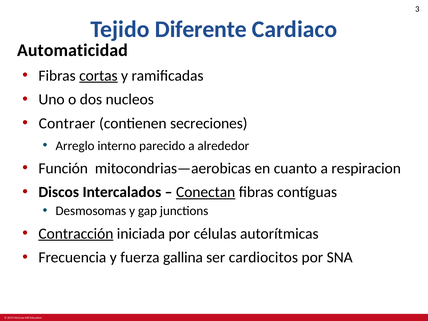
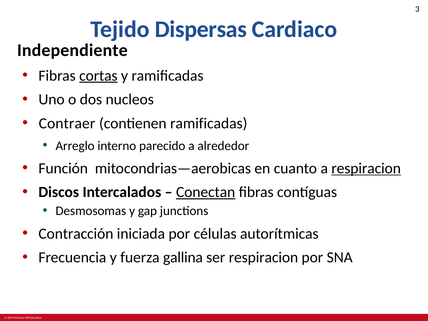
Diferente: Diferente -> Dispersas (201, 29)
Automaticidad: Automaticidad -> Independiente (72, 50)
contienen secreciones: secreciones -> ramificadas (209, 123)
respiracion underline: none -> present (366, 168)
Contracción underline: present -> none (76, 234)
ser cardiocitos: cardiocitos -> respiracion (263, 257)
